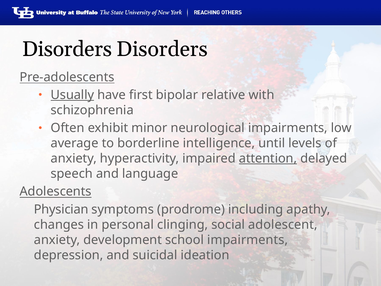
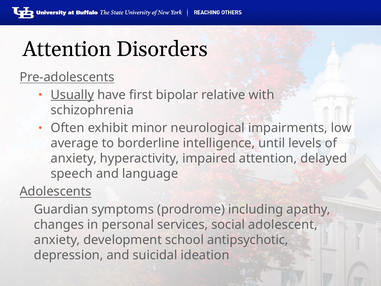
Disorders: Disorders -> Attention (67, 49)
attention underline: present -> none (268, 158)
Physician: Physician -> Guardian (61, 209)
clinging: clinging -> services (183, 224)
school impairments: impairments -> antipsychotic (248, 240)
